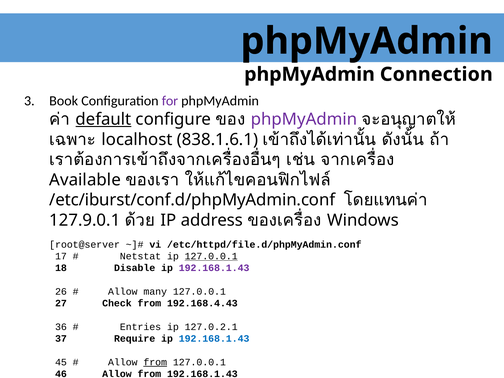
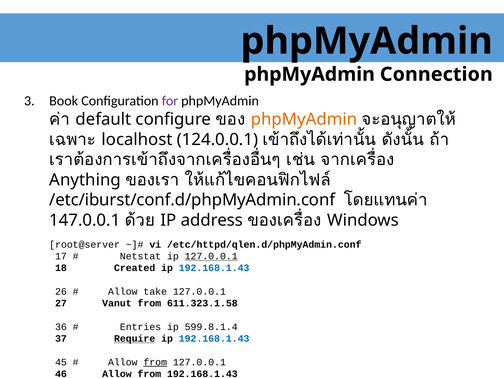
default underline: present -> none (103, 119)
phpMyAdmin colour: purple -> orange (304, 119)
838.1.6.1: 838.1.6.1 -> 124.0.0.1 (217, 140)
Available: Available -> Anything (85, 180)
127.9.0.1: 127.9.0.1 -> 147.0.0.1 (85, 220)
/etc/httpd/file.d/phpMyAdmin.conf: /etc/httpd/file.d/phpMyAdmin.conf -> /etc/httpd/qlen.d/phpMyAdmin.conf (264, 244)
Disable: Disable -> Created (135, 268)
192.168.1.43 colour: purple -> blue (214, 268)
many: many -> take (155, 292)
Check: Check -> Vanut (117, 303)
192.168.4.43: 192.168.4.43 -> 611.323.1.58 (202, 303)
127.0.2.1: 127.0.2.1 -> 599.8.1.4 (211, 327)
Require underline: none -> present (135, 339)
